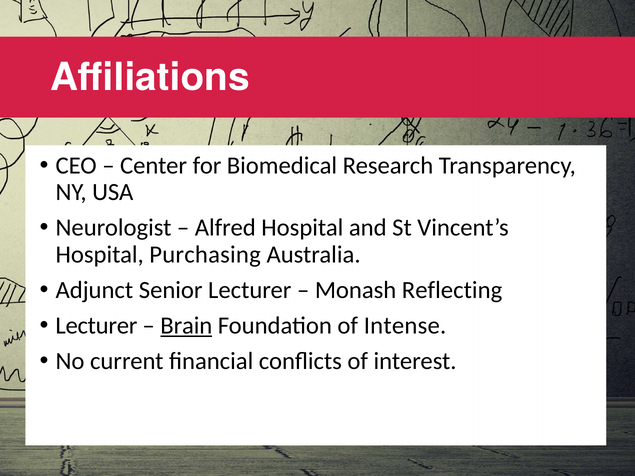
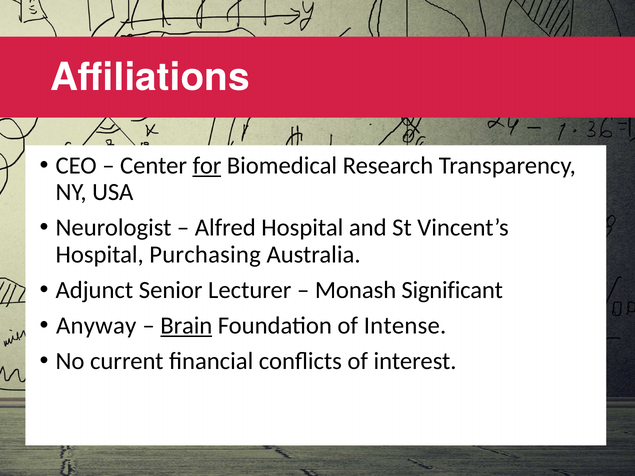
for underline: none -> present (207, 166)
Reflecting: Reflecting -> Significant (452, 290)
Lecturer: Lecturer -> Anyway (96, 326)
